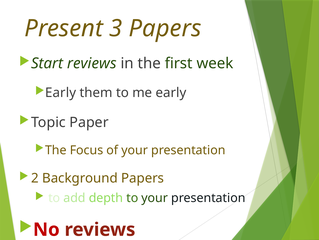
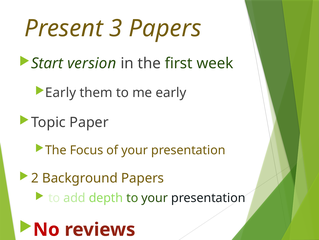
Start reviews: reviews -> version (92, 63)
